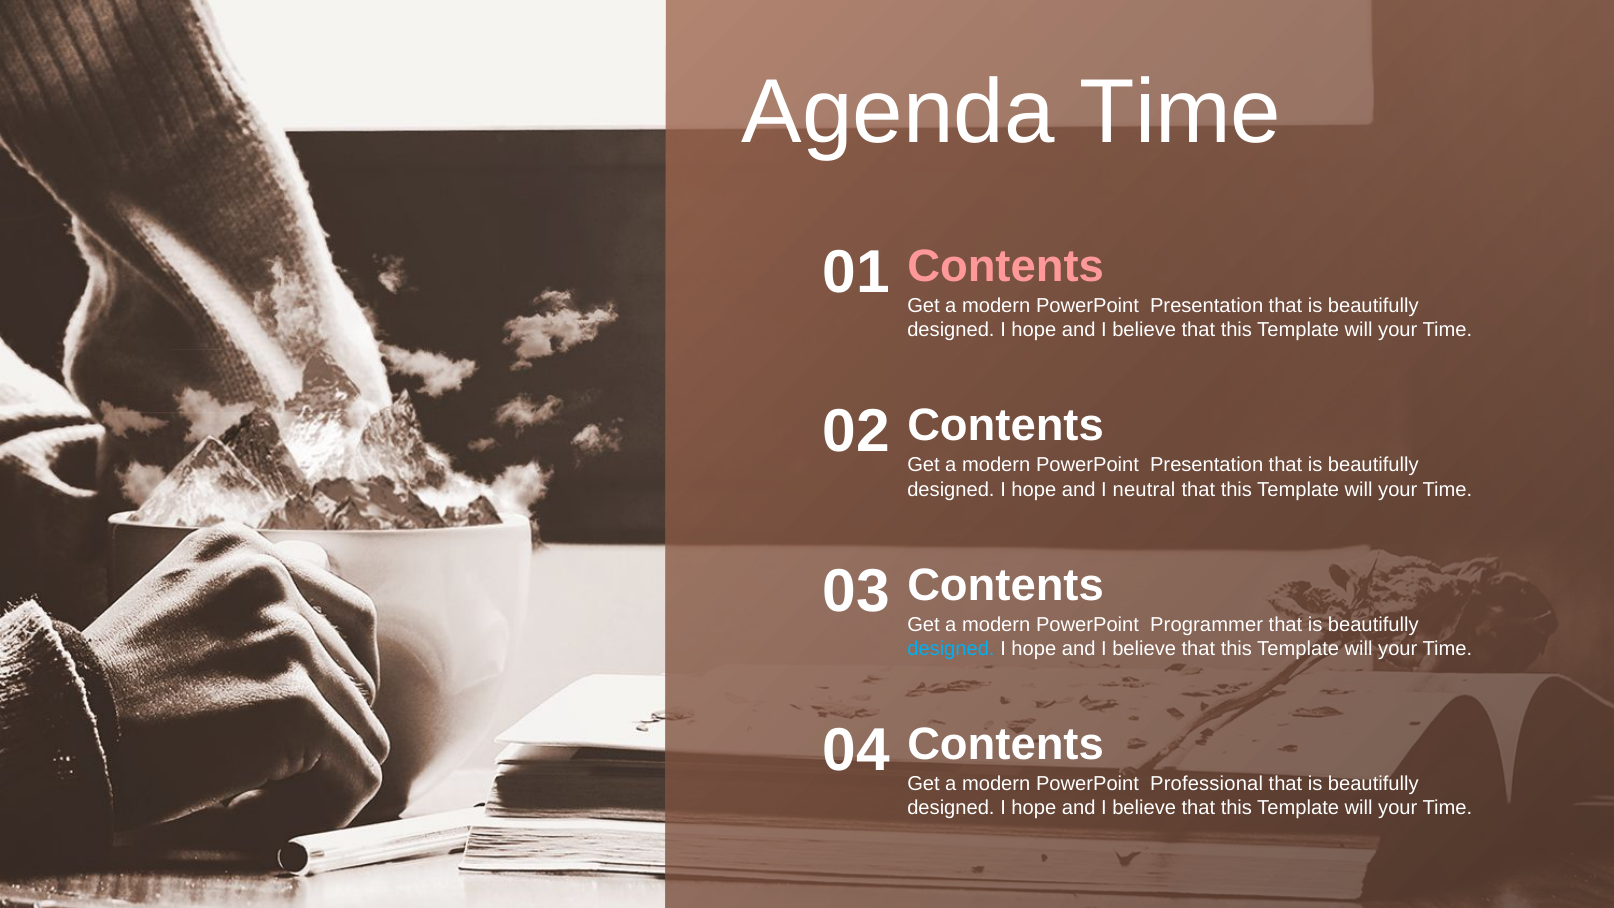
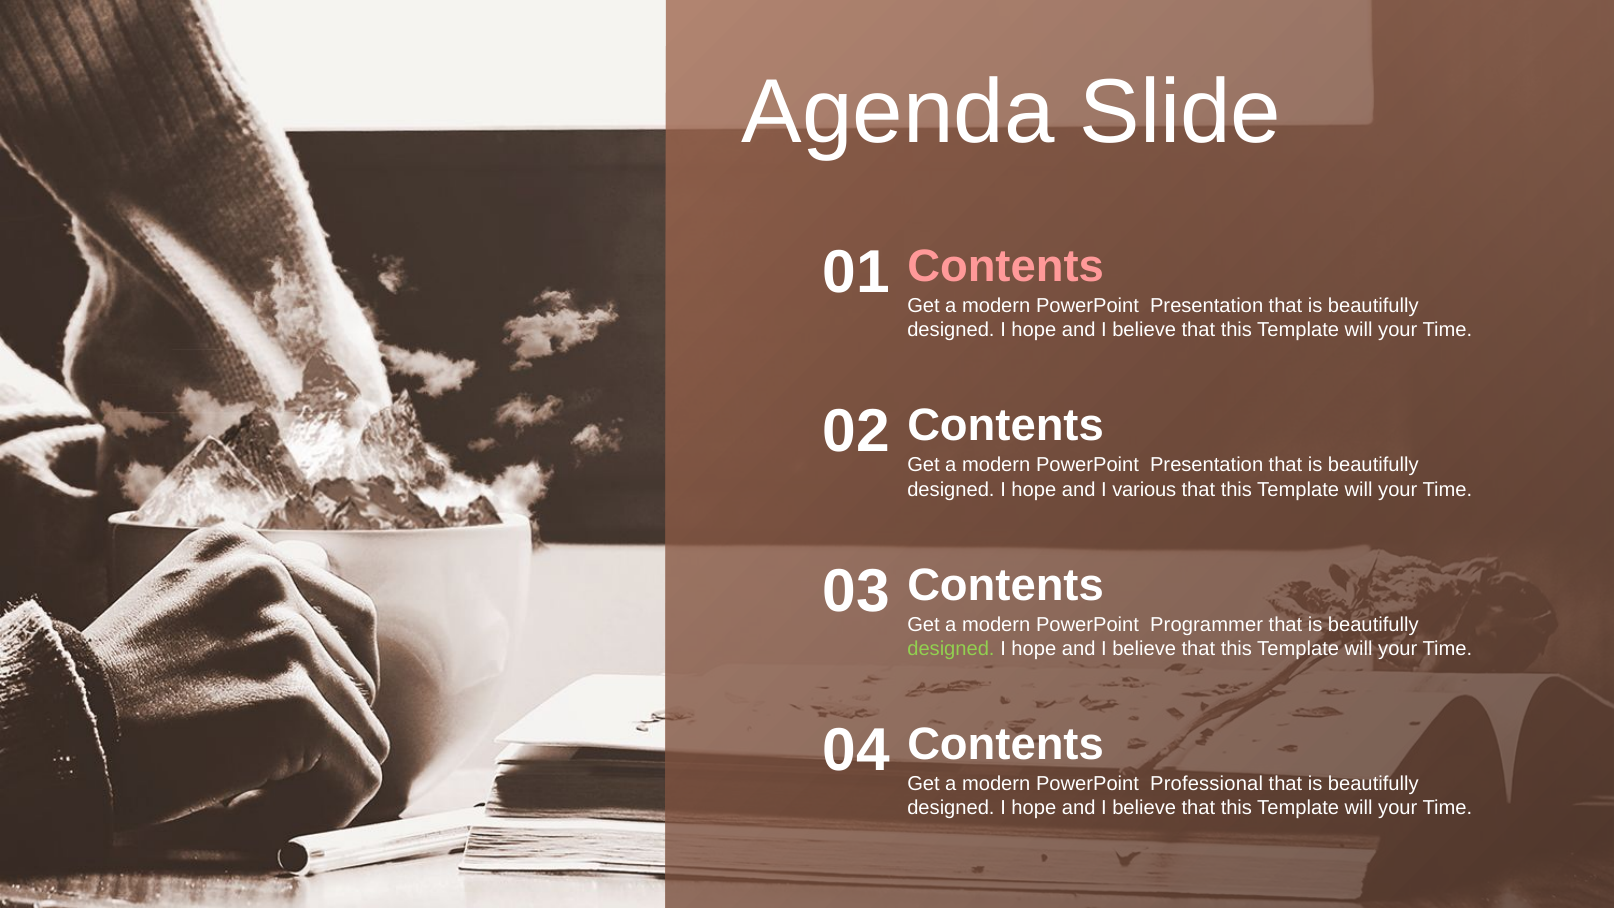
Agenda Time: Time -> Slide (1181, 112)
neutral: neutral -> various (1144, 489)
designed colour: light blue -> light green (951, 649)
